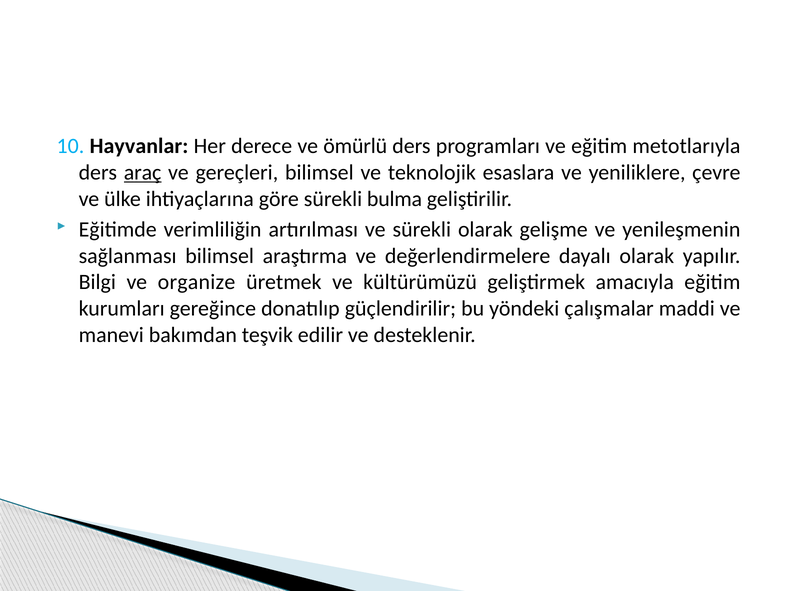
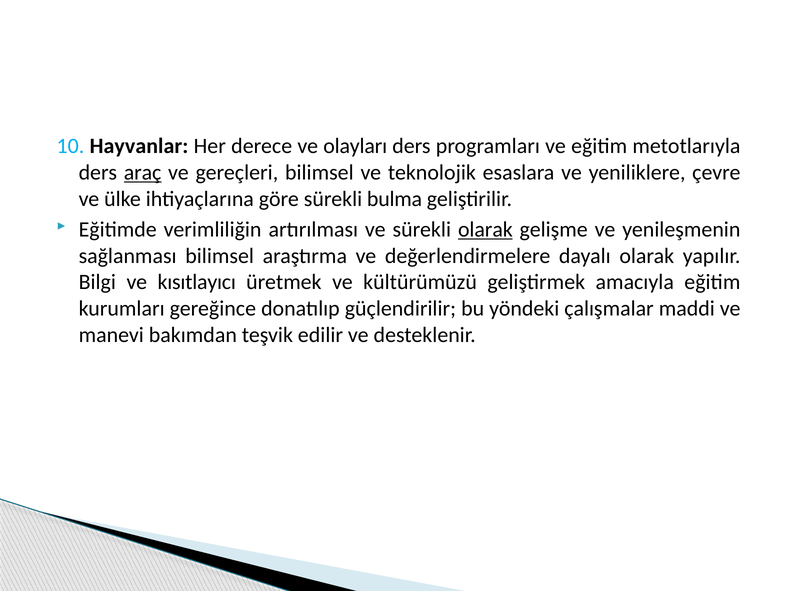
ömürlü: ömürlü -> olayları (355, 146)
olarak underline: none -> present (485, 230)
organize: organize -> kısıtlayıcı (197, 282)
